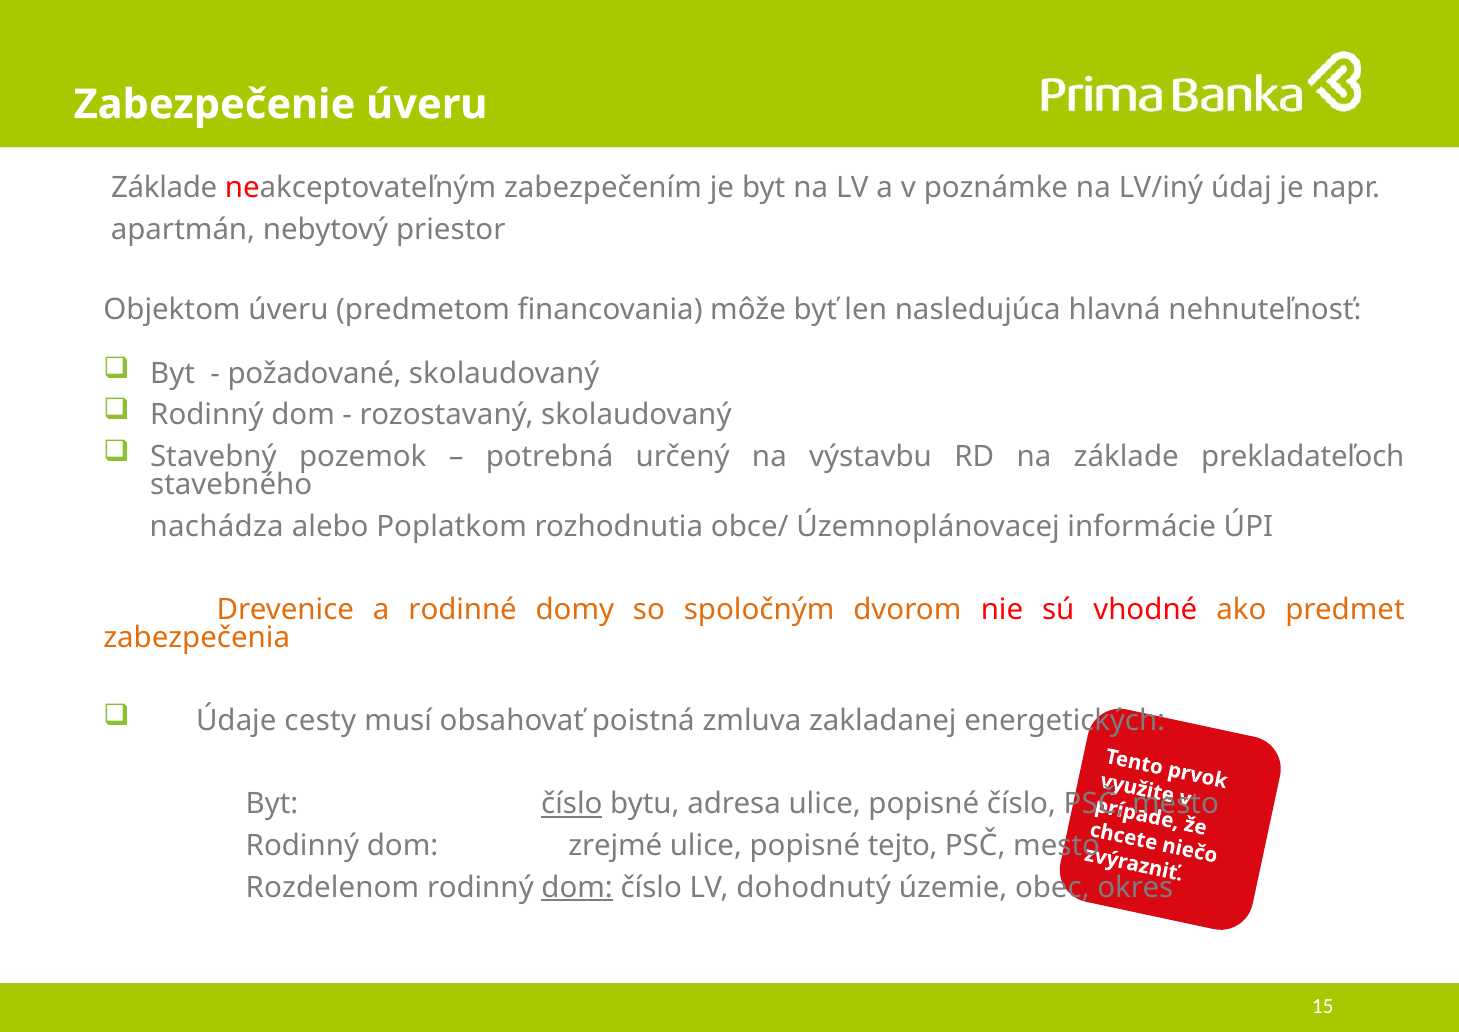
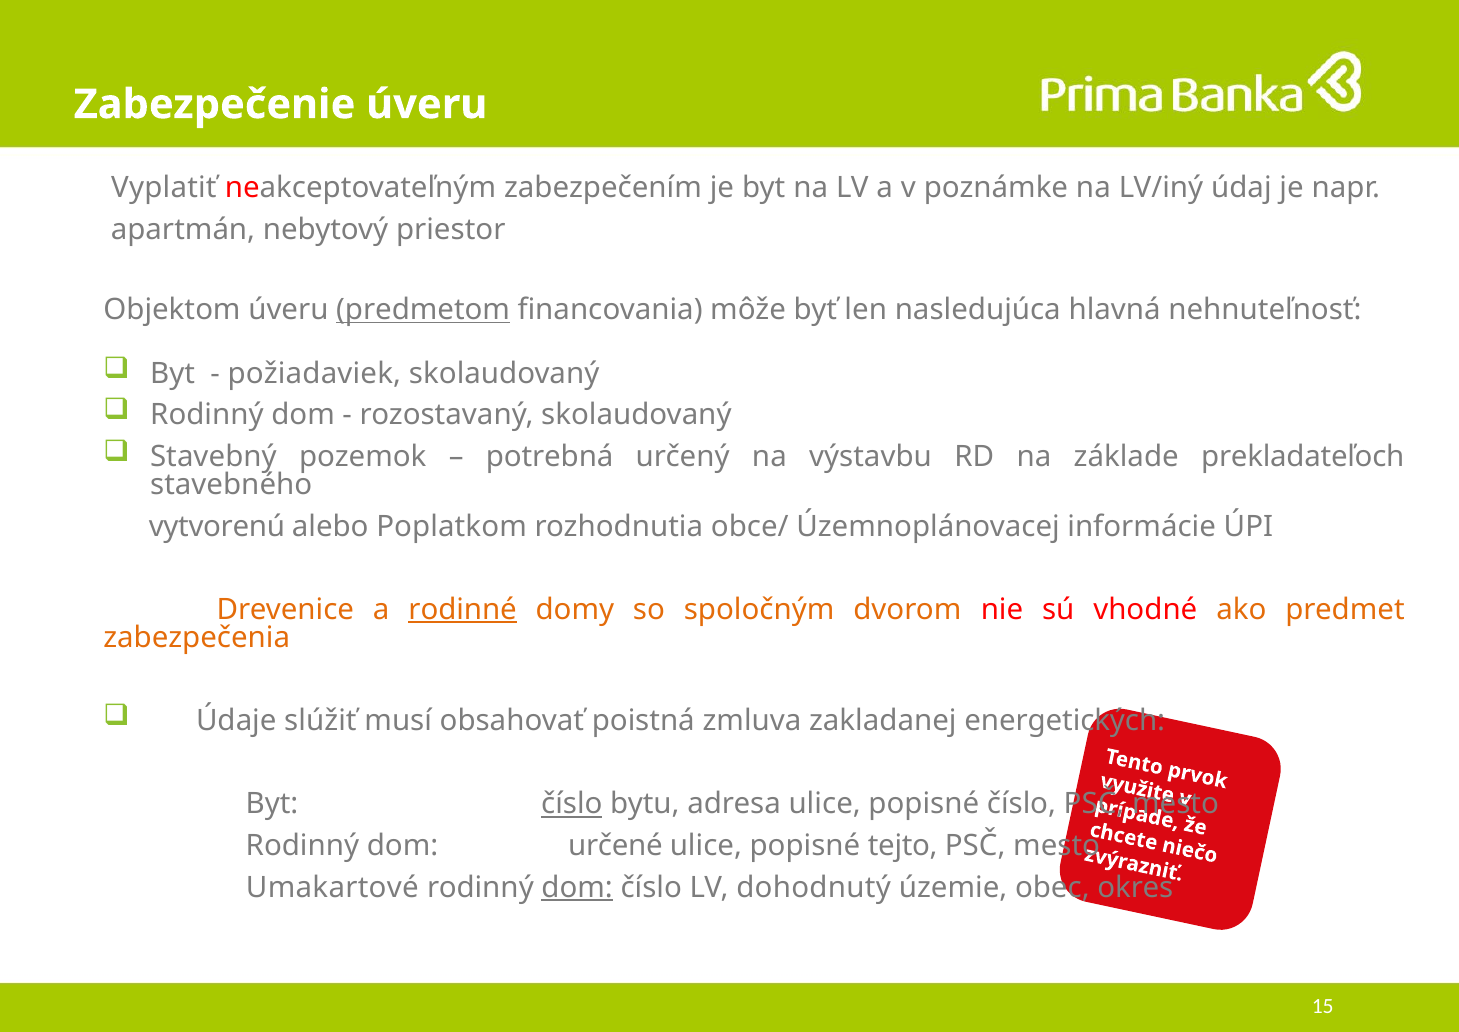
Základe: Základe -> Vyplatiť (164, 188)
predmetom underline: none -> present (423, 310)
požadované: požadované -> požiadaviek (314, 373)
nachádza: nachádza -> vytvorenú (217, 526)
rodinné underline: none -> present (463, 609)
cesty: cesty -> slúžiť (320, 721)
zrejmé: zrejmé -> určené (615, 845)
Rozdelenom: Rozdelenom -> Umakartové (332, 887)
